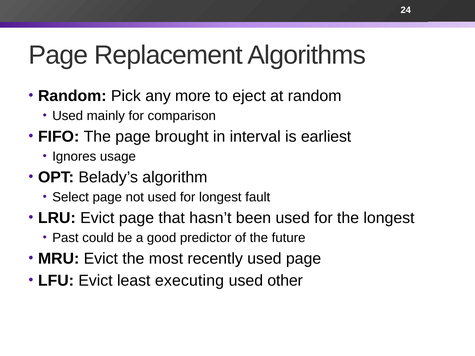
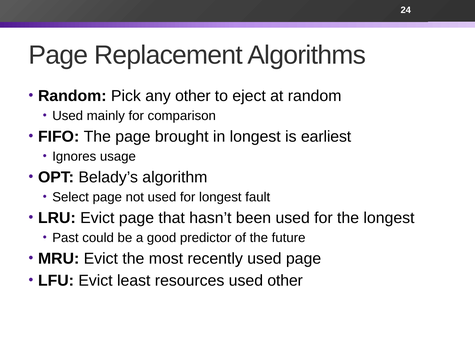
any more: more -> other (193, 96)
in interval: interval -> longest (255, 137)
executing: executing -> resources (190, 281)
